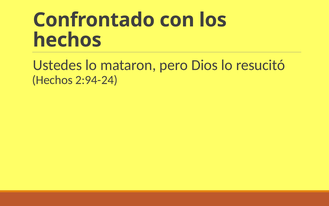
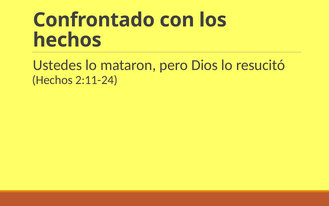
2:94-24: 2:94-24 -> 2:11-24 (96, 80)
